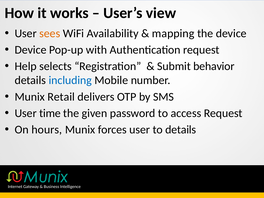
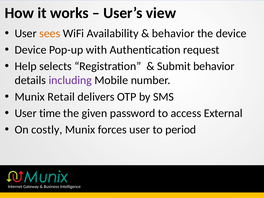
mapping: mapping -> behavior (173, 33)
including colour: blue -> purple (70, 80)
access Request: Request -> External (223, 113)
hours: hours -> costly (47, 130)
to details: details -> period (181, 130)
